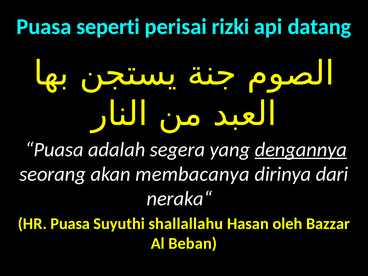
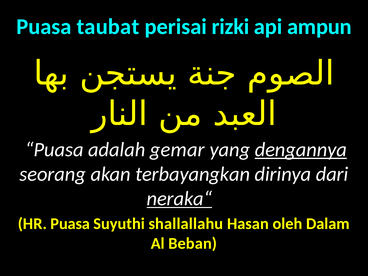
seperti: seperti -> taubat (108, 27)
datang: datang -> ampun (319, 27)
segera: segera -> gemar (177, 150)
membacanya: membacanya -> terbayangkan (193, 174)
neraka“ underline: none -> present (179, 199)
Bazzar: Bazzar -> Dalam (328, 224)
